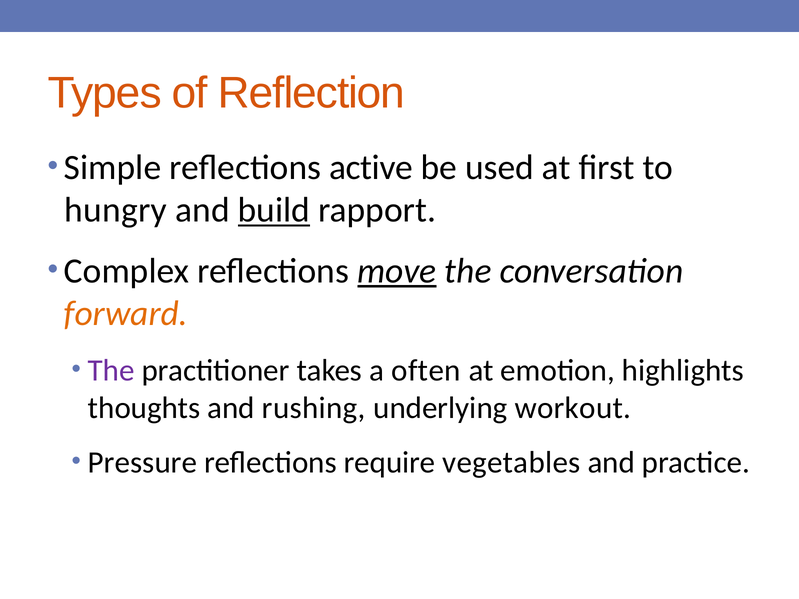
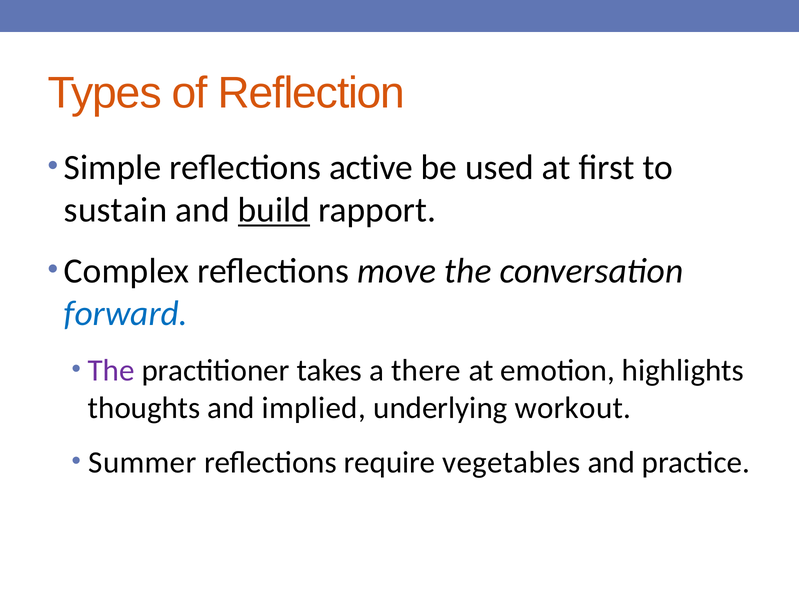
hungry: hungry -> sustain (116, 210)
move underline: present -> none (397, 271)
forward colour: orange -> blue (126, 314)
often: often -> there (426, 371)
rushing: rushing -> implied (314, 408)
Pressure: Pressure -> Summer (142, 463)
